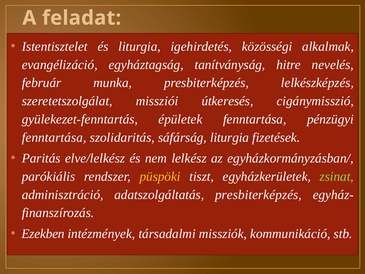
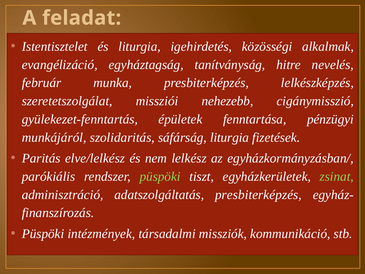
útkeresés: útkeresés -> nehezebb (227, 101)
fenntartása: fenntartása -> munkájáról (54, 137)
püspöki colour: yellow -> light green (160, 176)
Ezekben: Ezekben -> Püspöki (43, 233)
